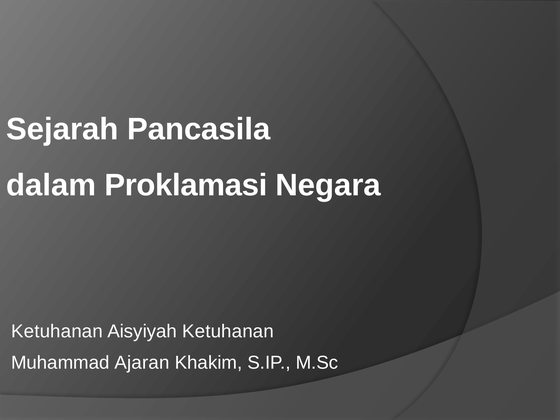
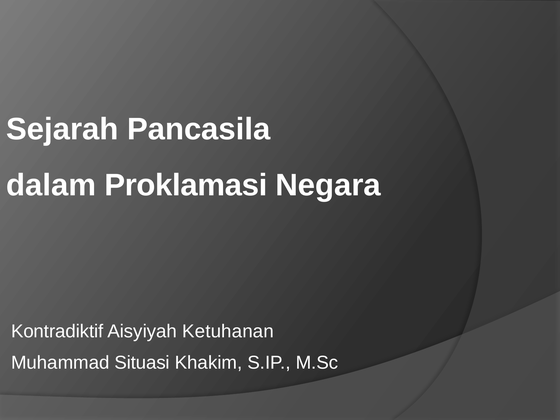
Ketuhanan: Ketuhanan -> Kontradiktif (57, 331)
Ajaran: Ajaran -> Situasi (142, 363)
